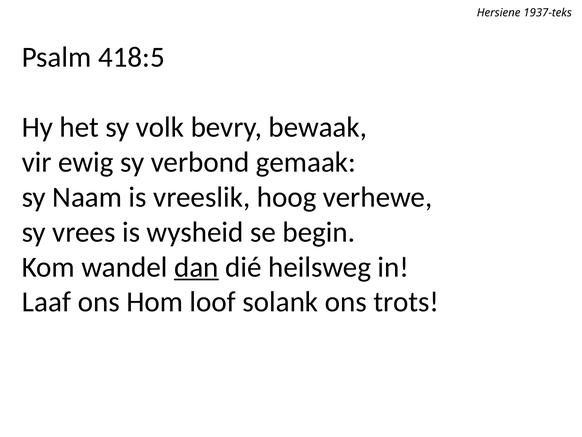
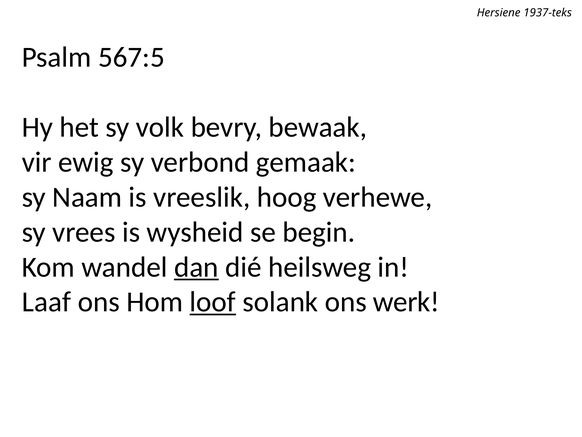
418:5: 418:5 -> 567:5 (131, 57)
loof underline: none -> present (213, 302)
trots: trots -> werk (406, 302)
